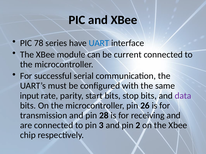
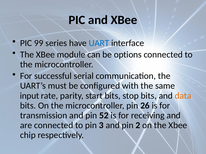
78: 78 -> 99 (39, 43)
current: current -> options (128, 55)
data colour: purple -> orange (183, 96)
28: 28 -> 52 (104, 116)
